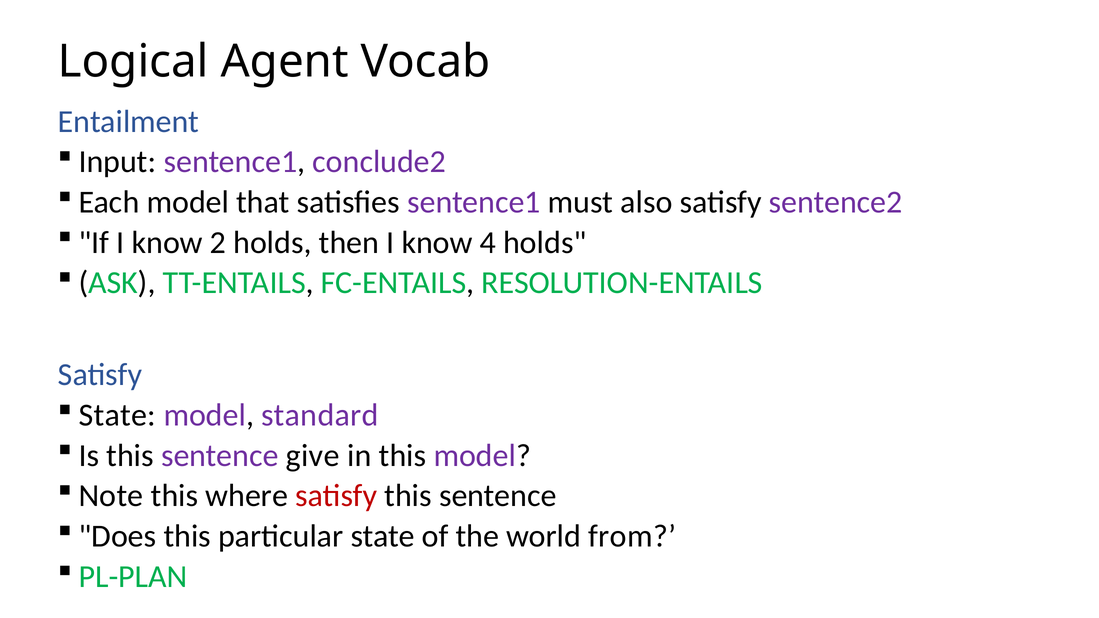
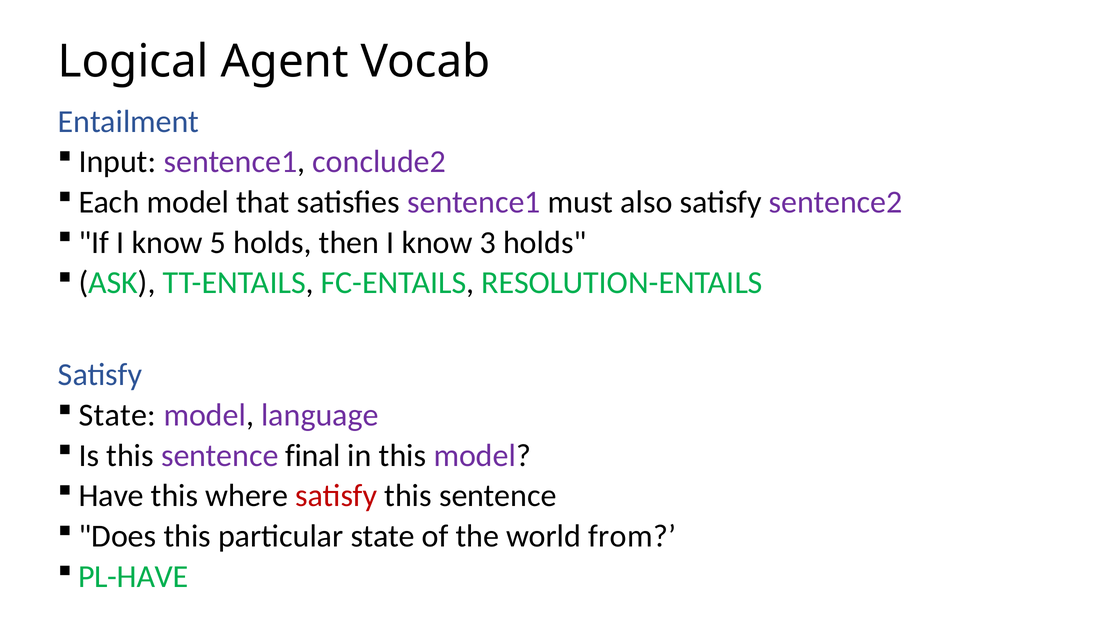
2: 2 -> 5 (218, 243)
4: 4 -> 3 (488, 243)
standard: standard -> language (320, 415)
give: give -> final (313, 456)
Note: Note -> Have (111, 496)
PL-PLAN: PL-PLAN -> PL-HAVE (133, 577)
